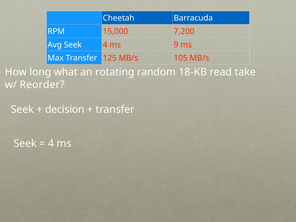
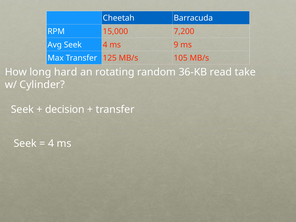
what: what -> hard (66, 72)
18-KB: 18-KB -> 36-KB (193, 72)
Reorder: Reorder -> Cylinder (42, 85)
